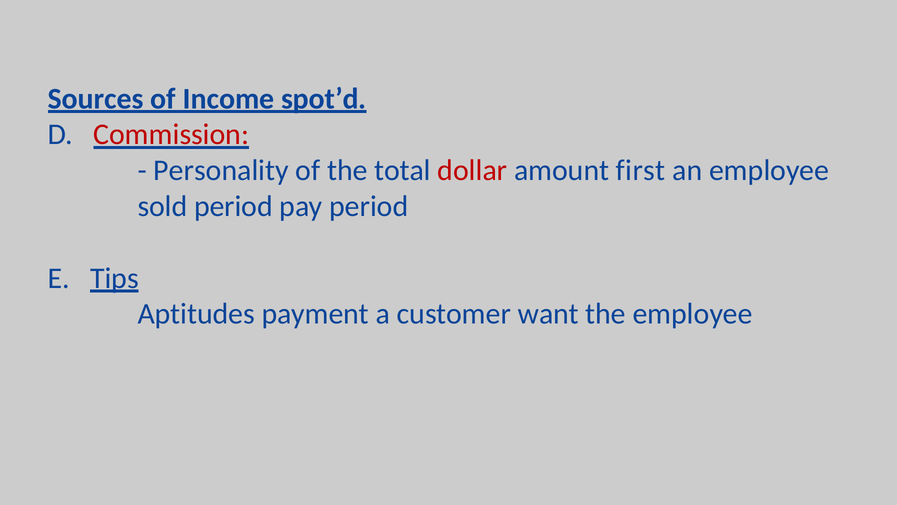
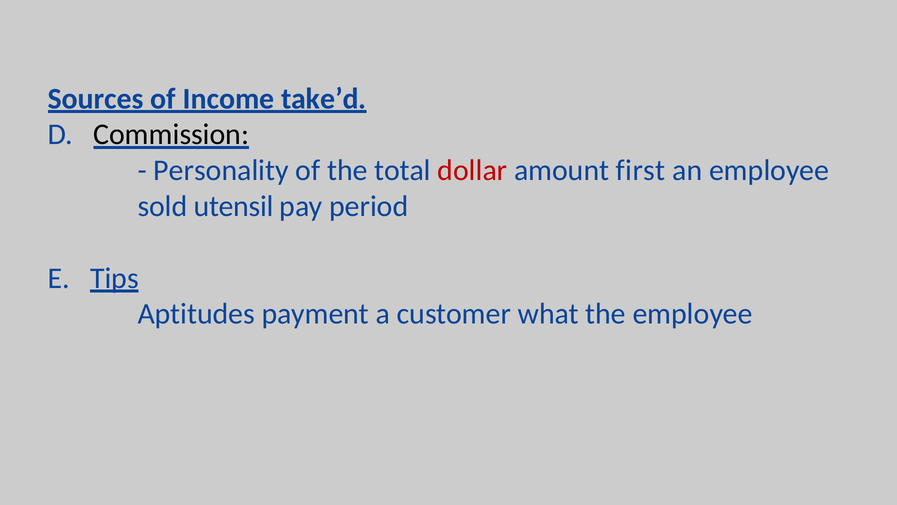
spot’d: spot’d -> take’d (324, 99)
Commission colour: red -> black (171, 134)
sold period: period -> utensil (234, 206)
want: want -> what (548, 314)
